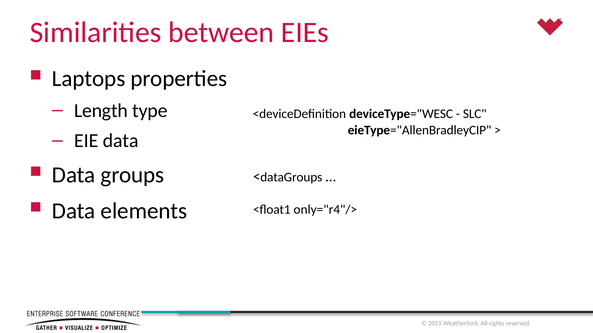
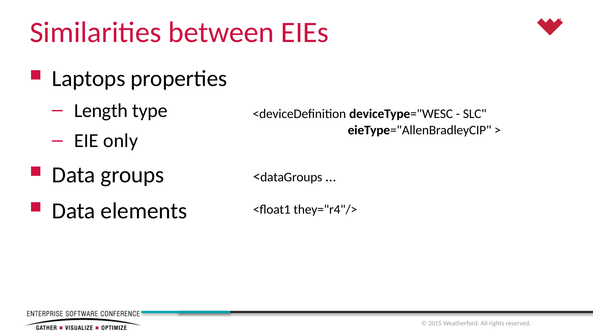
EIE data: data -> only (121, 141)
only="r4"/>: only="r4"/> -> they="r4"/> (325, 210)
